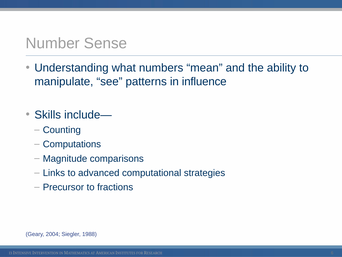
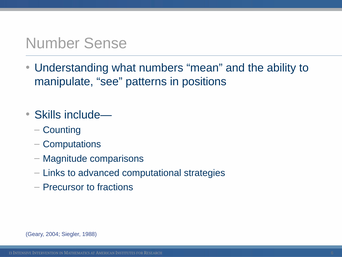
influence: influence -> positions (204, 81)
